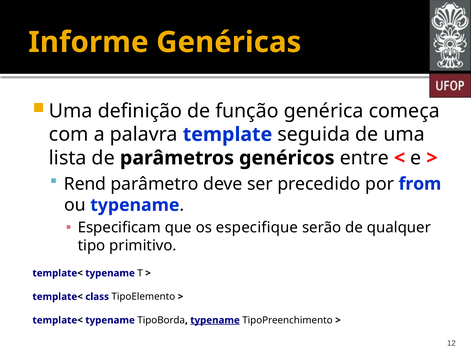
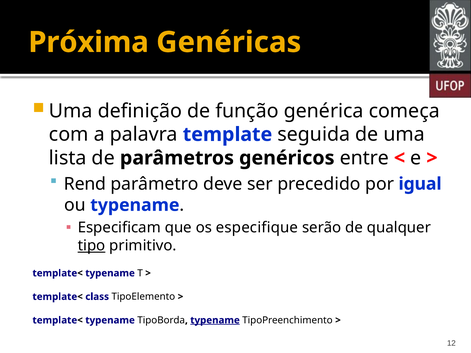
Informe: Informe -> Próxima (89, 42)
from: from -> igual (420, 184)
tipo underline: none -> present (92, 246)
